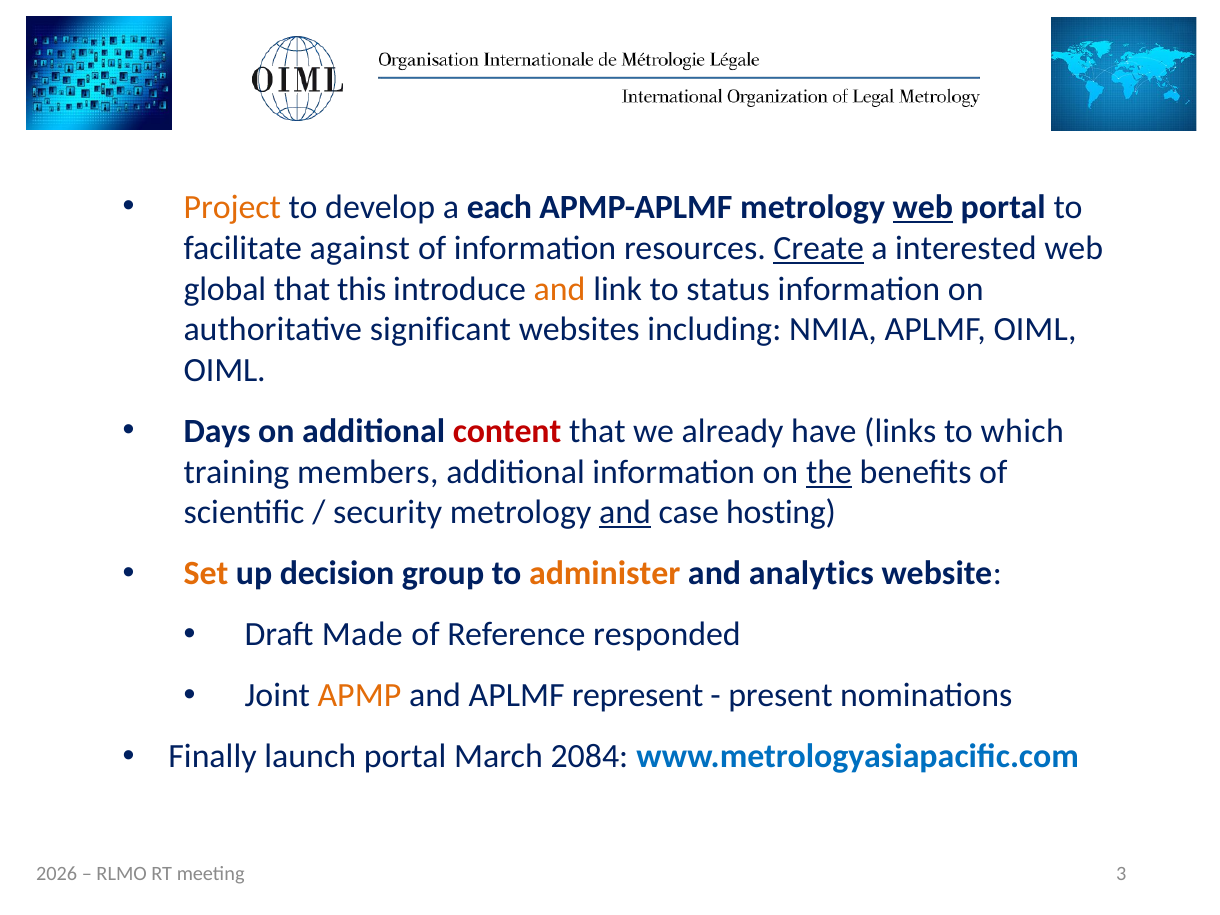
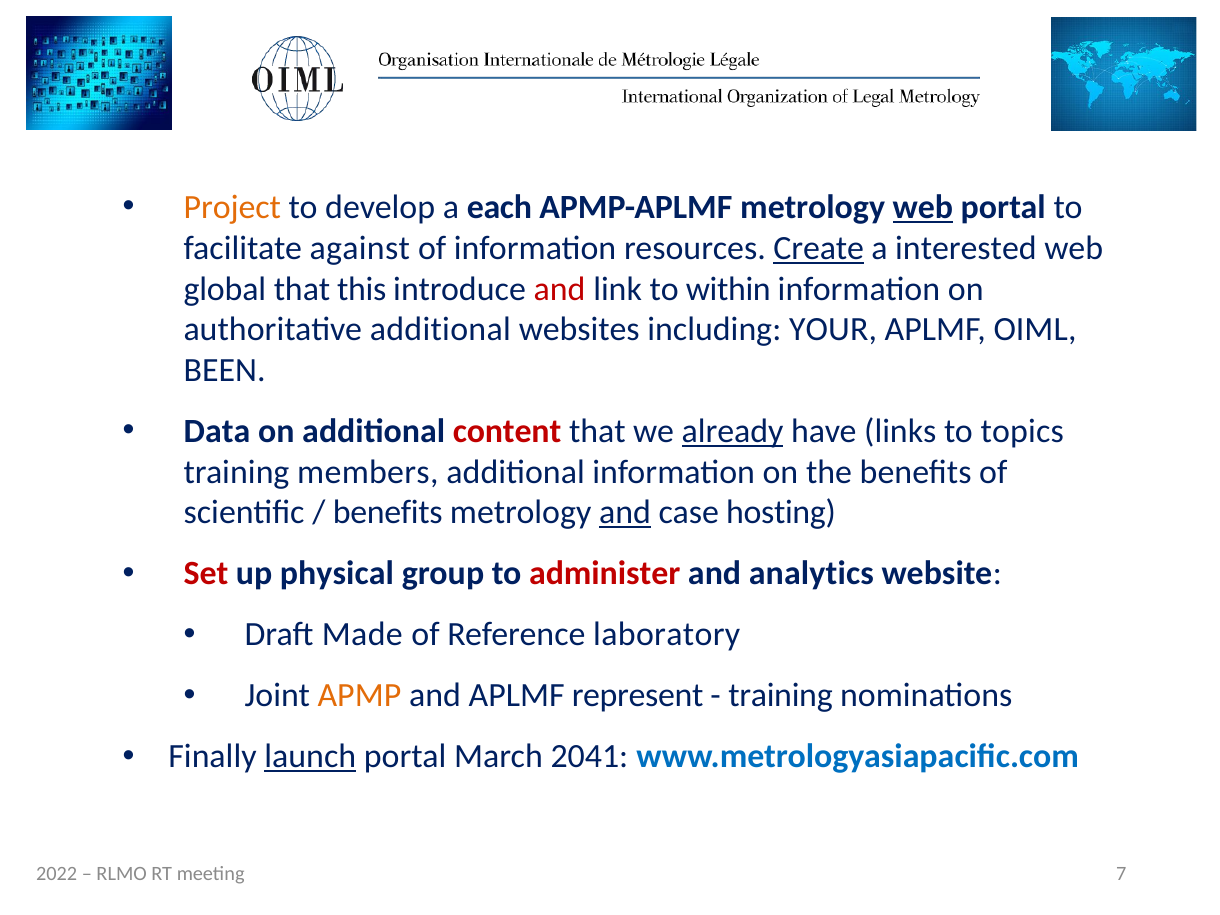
and colour: orange -> red (560, 289)
status: status -> within (728, 289)
authoritative significant: significant -> additional (440, 330)
NMIA: NMIA -> YOUR (833, 330)
OIML: OIML -> BEEN (225, 370)
Days: Days -> Data (217, 431)
already underline: none -> present (733, 431)
which: which -> topics (1022, 431)
the underline: present -> none (829, 472)
security: security -> benefits (388, 513)
Set colour: orange -> red (206, 574)
decision: decision -> physical (337, 574)
administer colour: orange -> red (605, 574)
responded: responded -> laboratory (667, 635)
present: present -> training (780, 696)
launch underline: none -> present (310, 757)
2084: 2084 -> 2041 (589, 757)
2026: 2026 -> 2022 (57, 874)
3: 3 -> 7 (1121, 874)
